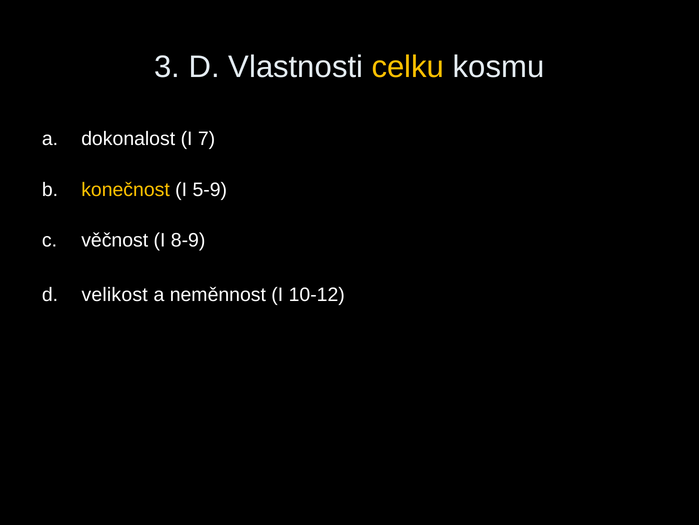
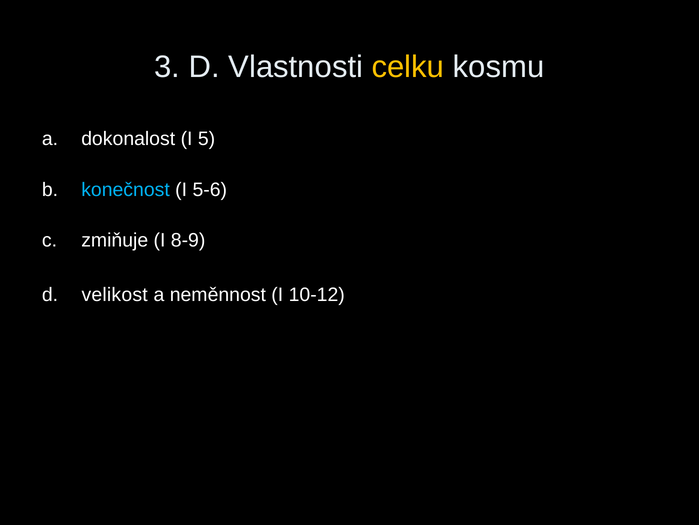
7: 7 -> 5 (207, 139)
konečnost colour: yellow -> light blue (126, 189)
5-9: 5-9 -> 5-6 (210, 189)
věčnost: věčnost -> zmiňuje (115, 240)
